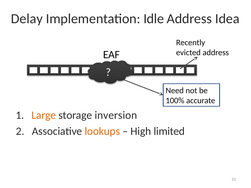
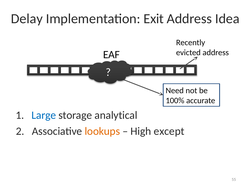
Idle: Idle -> Exit (154, 19)
Large colour: orange -> blue (44, 115)
inversion: inversion -> analytical (116, 115)
limited: limited -> except (169, 131)
